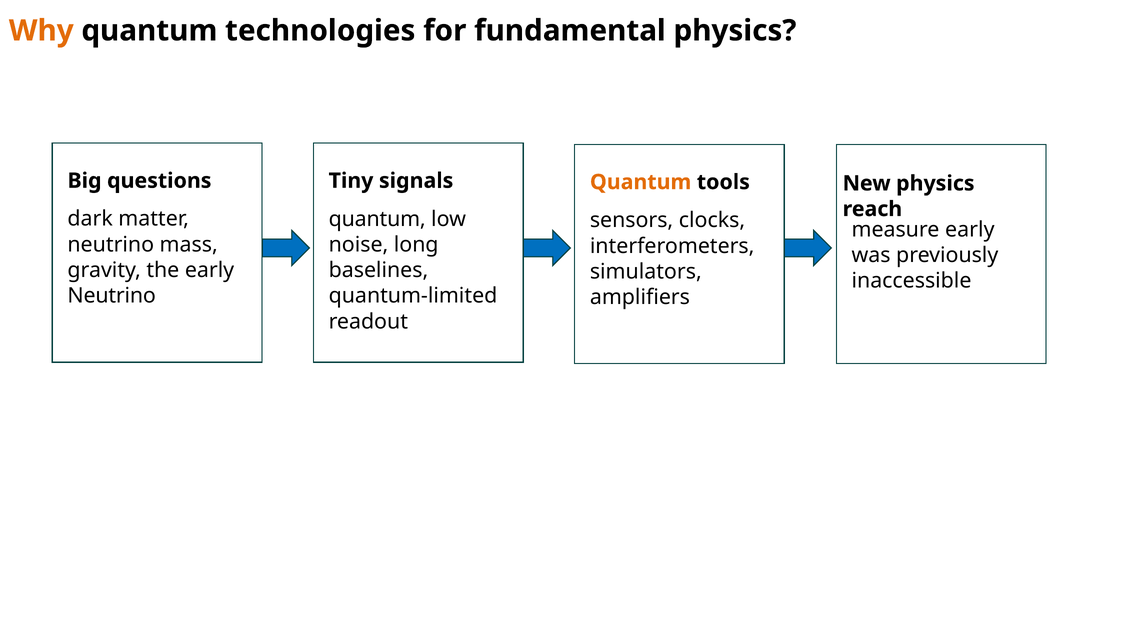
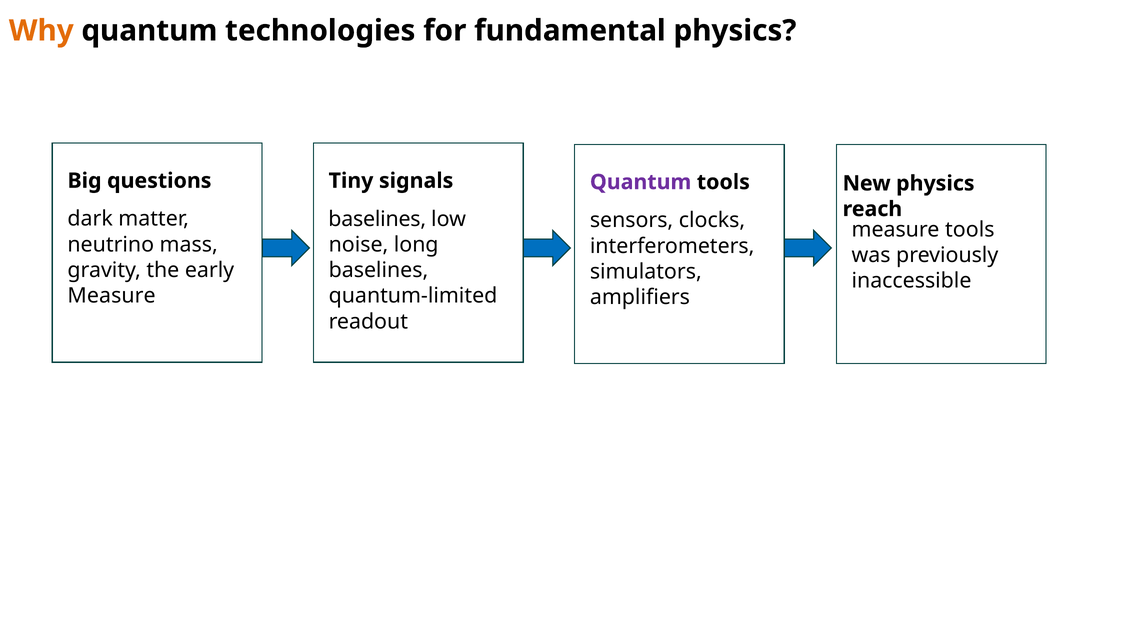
Quantum colour: orange -> purple (641, 182)
quantum: quantum -> baselines (377, 219)
measure early: early -> tools (970, 230)
Neutrino: Neutrino -> Measure (112, 296)
